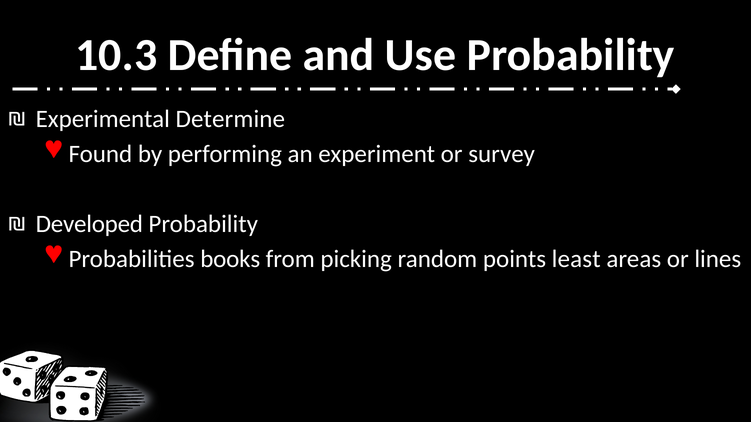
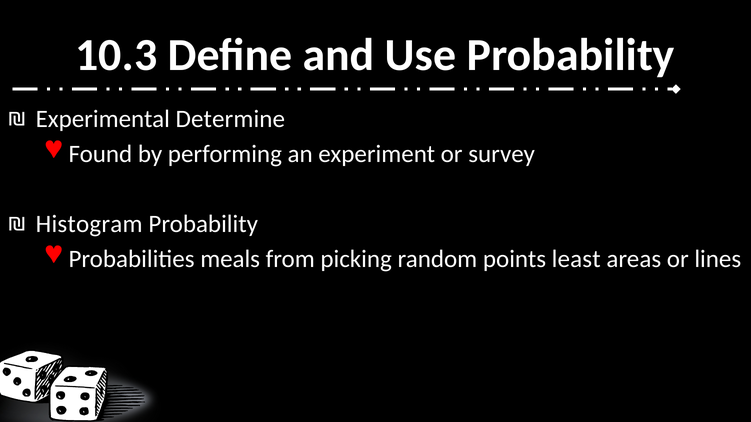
Developed: Developed -> Histogram (89, 224)
books: books -> meals (230, 259)
